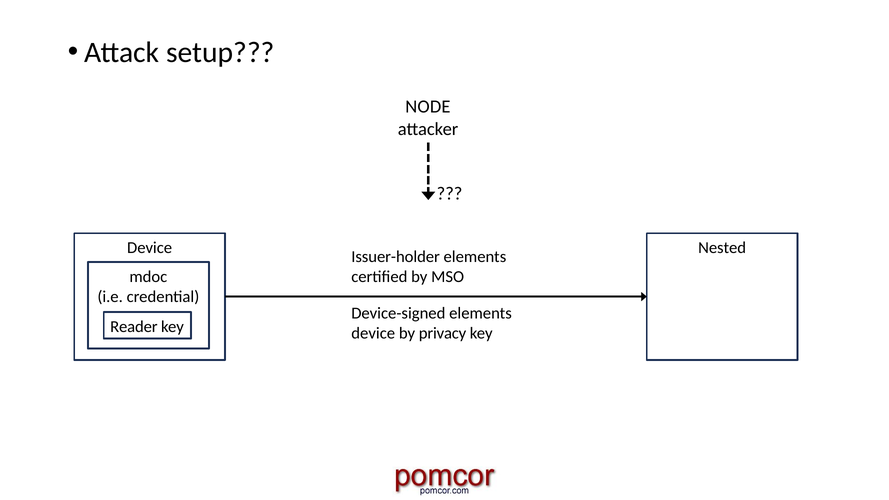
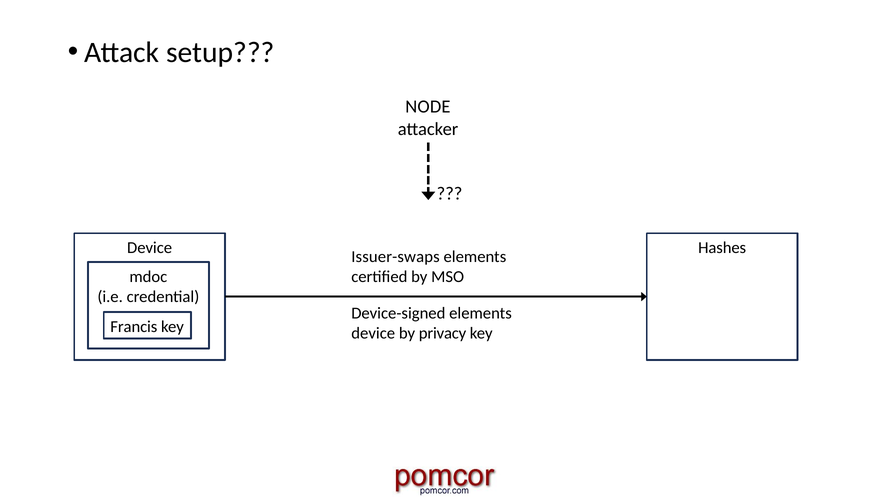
Nested: Nested -> Hashes (722, 248)
Issuer-holder: Issuer-holder -> Issuer-swaps (395, 257)
Reader: Reader -> Francis (134, 327)
